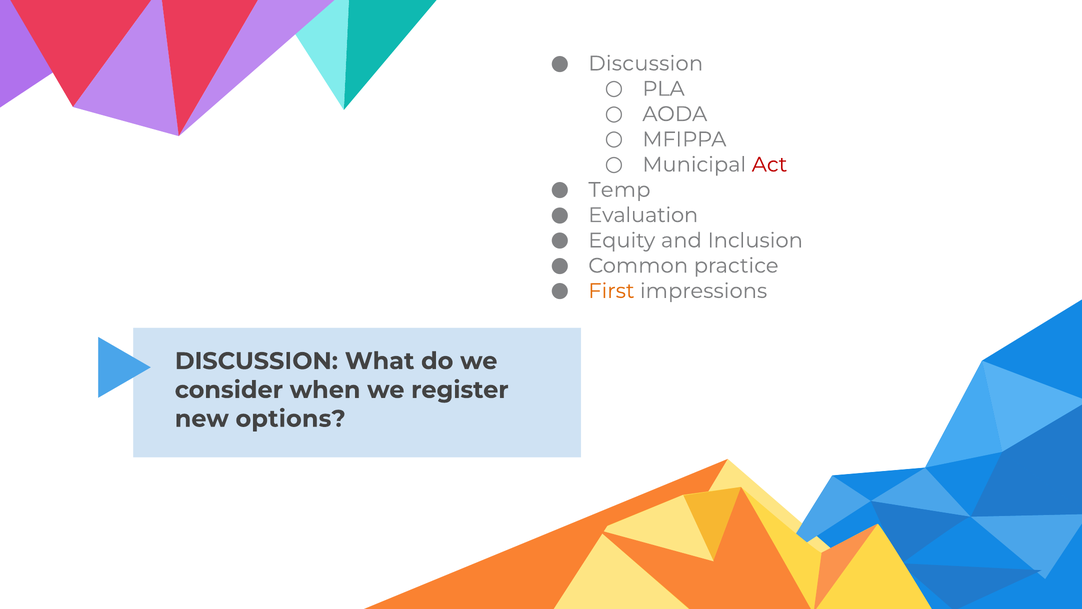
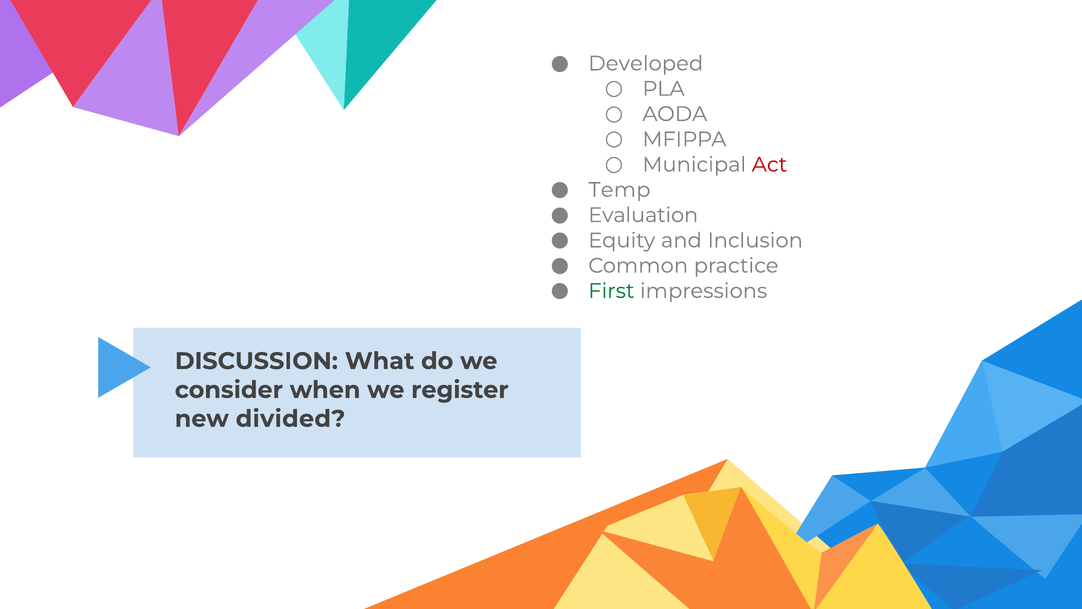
Discussion: Discussion -> Developed (646, 63)
First colour: orange -> green (611, 291)
options: options -> divided (291, 419)
